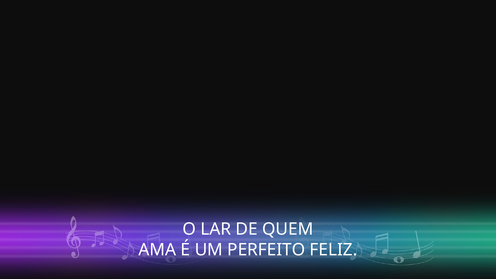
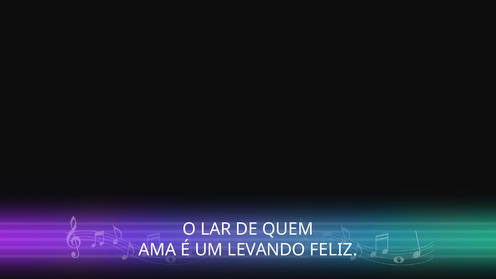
PERFEITO: PERFEITO -> LEVANDO (266, 250)
